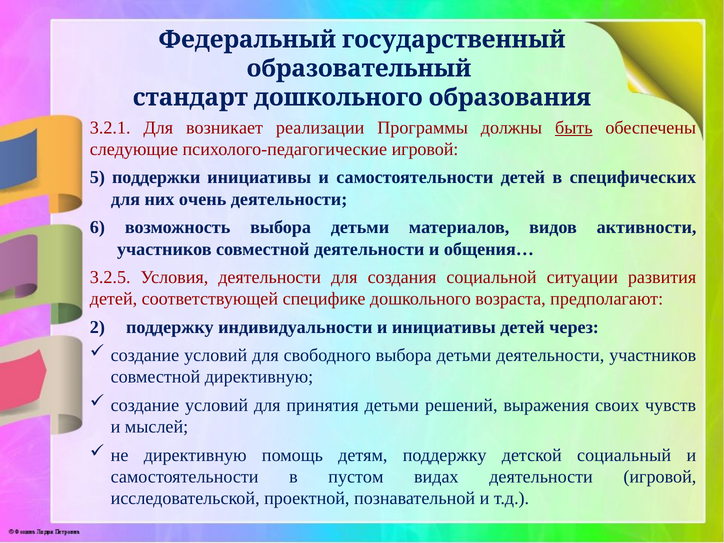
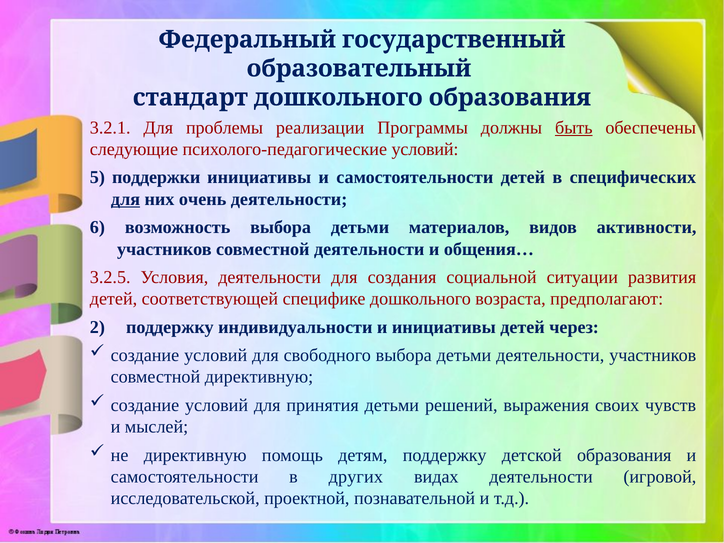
возникает: возникает -> проблемы (225, 128)
психолого-педагогические игровой: игровой -> условий (425, 149)
для underline: none -> present (126, 199)
детской социальный: социальный -> образования (624, 455)
пустом: пустом -> других (356, 477)
